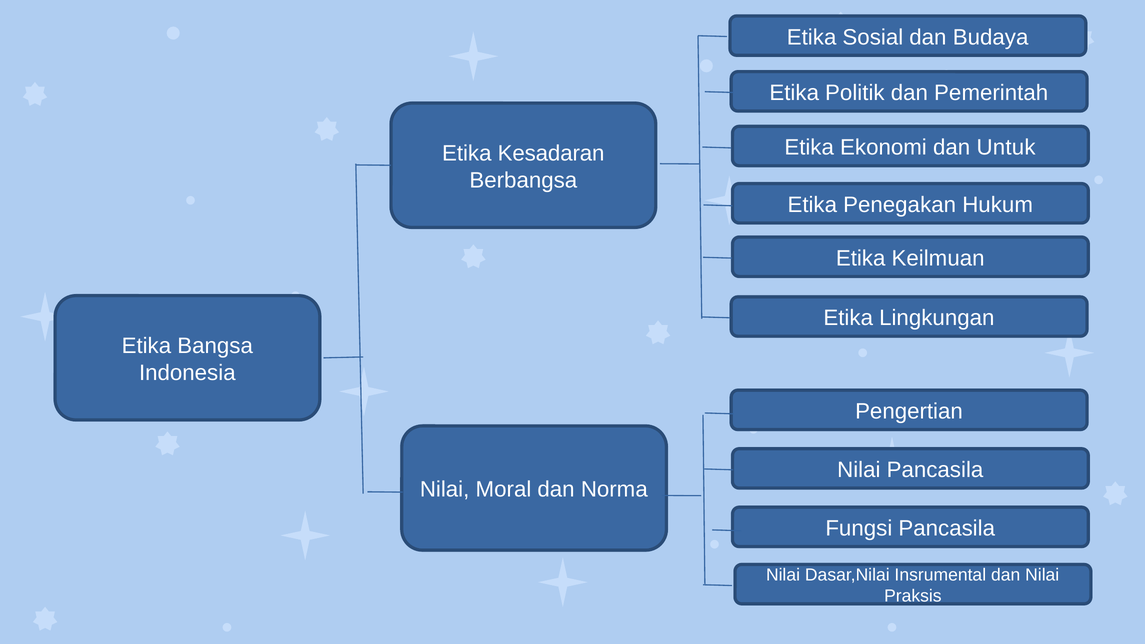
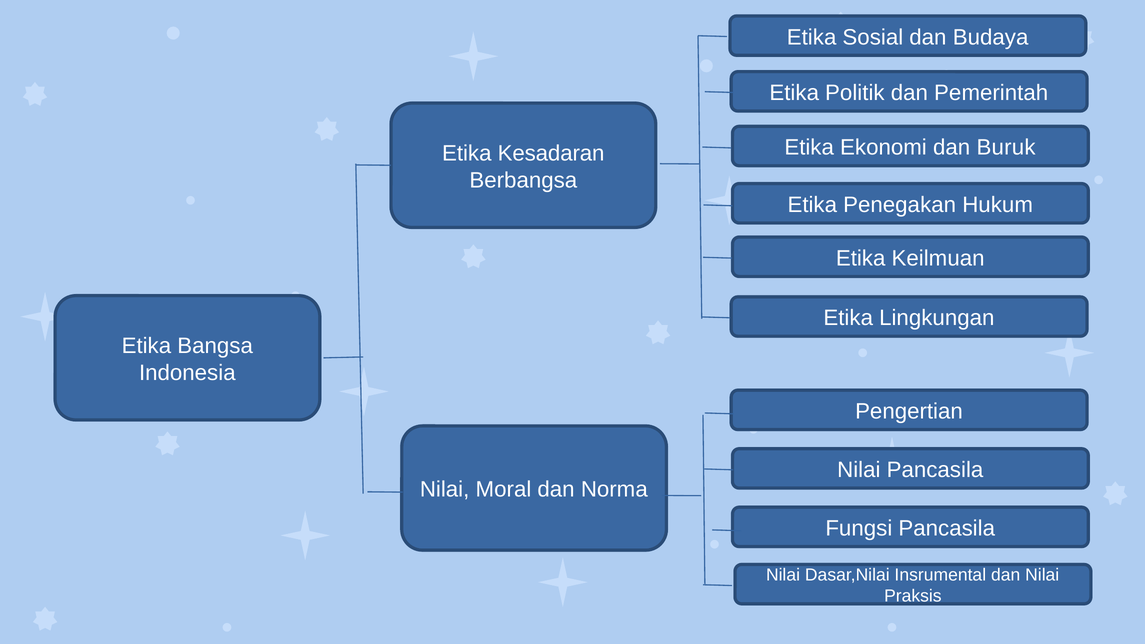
Untuk: Untuk -> Buruk (1006, 148)
